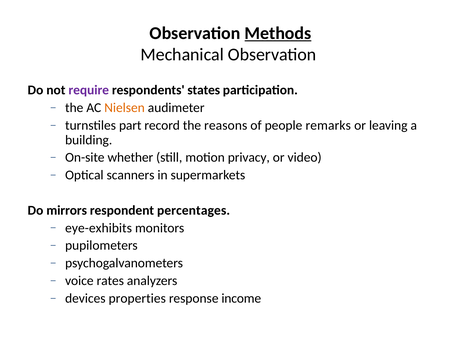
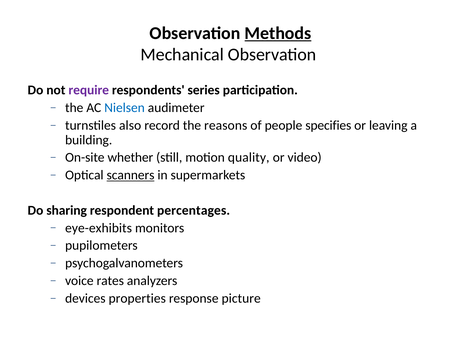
states: states -> series (204, 90)
Nielsen colour: orange -> blue (125, 108)
part: part -> also (130, 125)
remarks: remarks -> specifies (328, 125)
privacy: privacy -> quality (249, 157)
scanners underline: none -> present (131, 175)
mirrors: mirrors -> sharing (67, 210)
income: income -> picture (241, 298)
